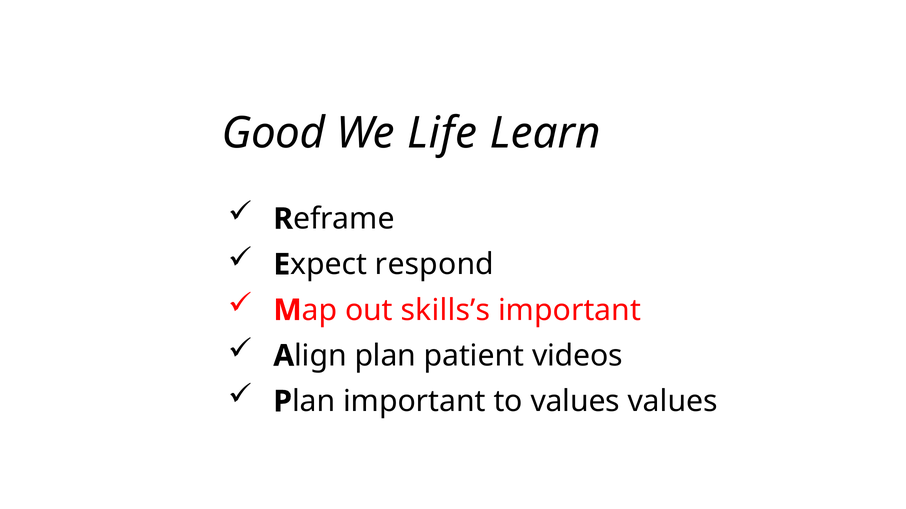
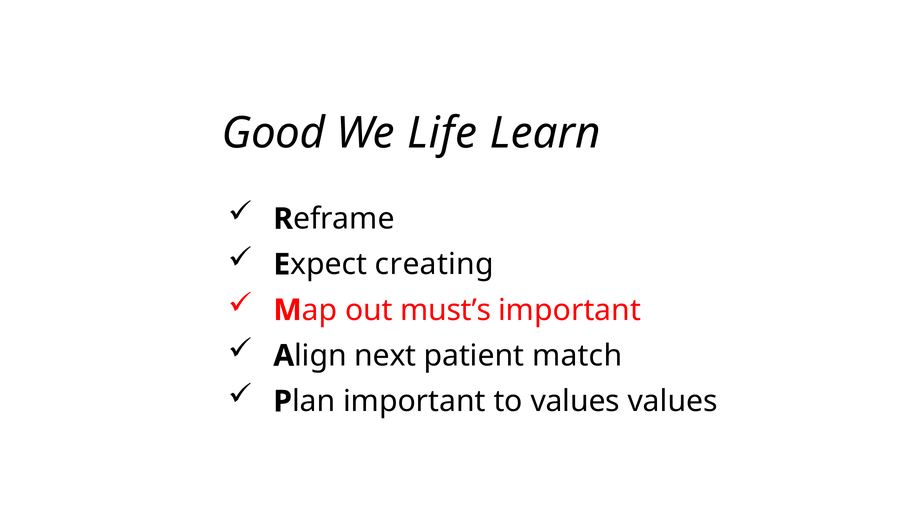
respond: respond -> creating (434, 265)
skills’s: skills’s -> must’s (446, 311)
plan: plan -> next (385, 356)
videos: videos -> match (577, 356)
